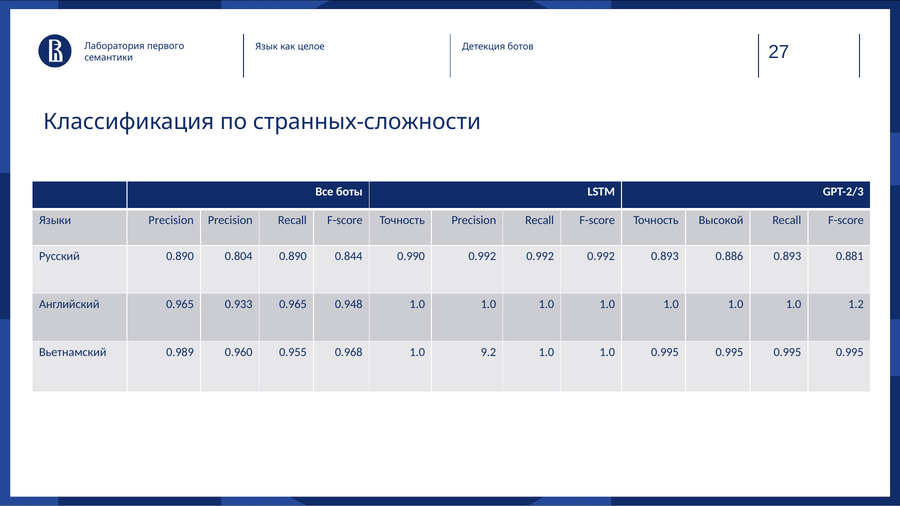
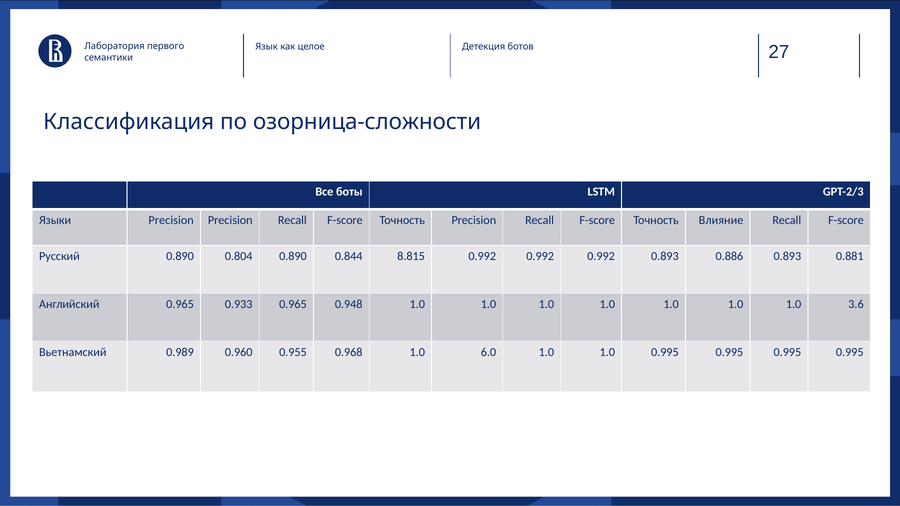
странных-сложности: странных-сложности -> озорница-сложности (367, 122)
Высокой: Высокой -> Влияние (721, 221)
0.990: 0.990 -> 8.815 (411, 256)
1.2: 1.2 -> 3.6 (856, 304)
9.2: 9.2 -> 6.0 (488, 352)
